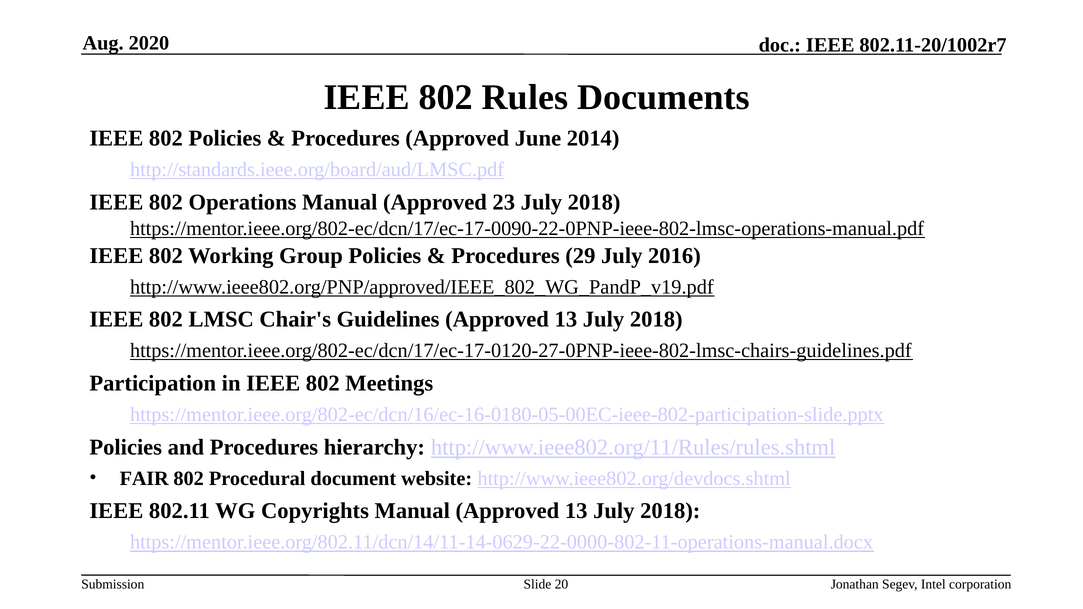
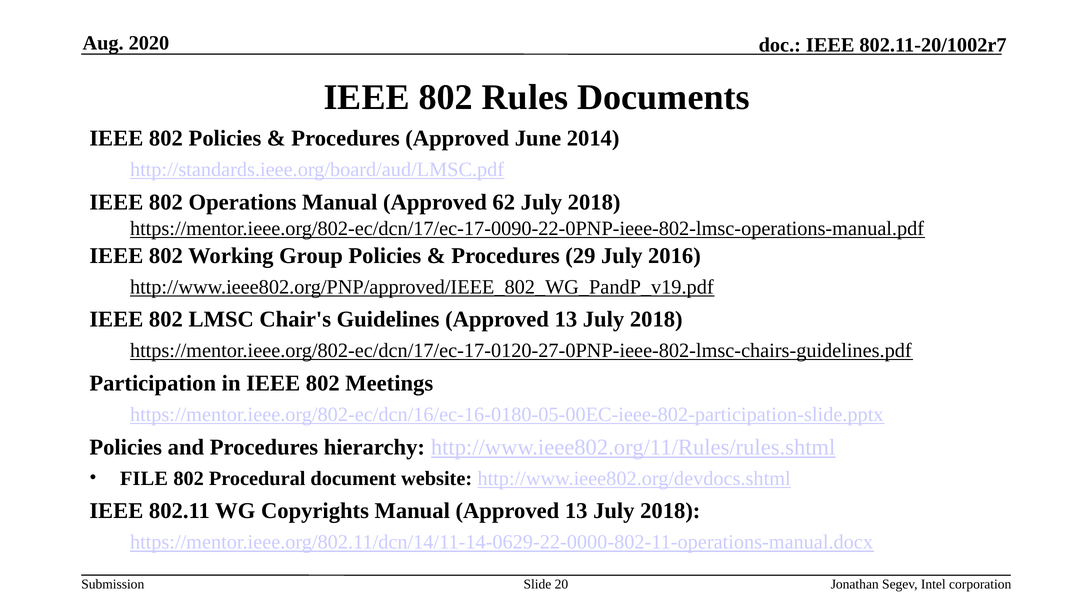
23: 23 -> 62 (504, 202)
FAIR: FAIR -> FILE (144, 479)
